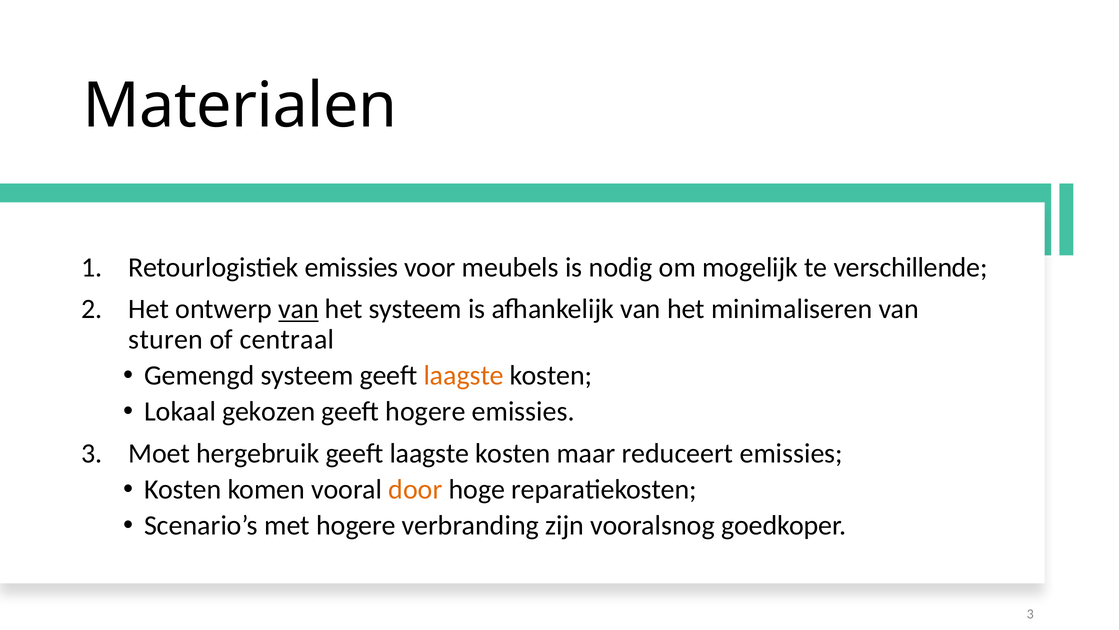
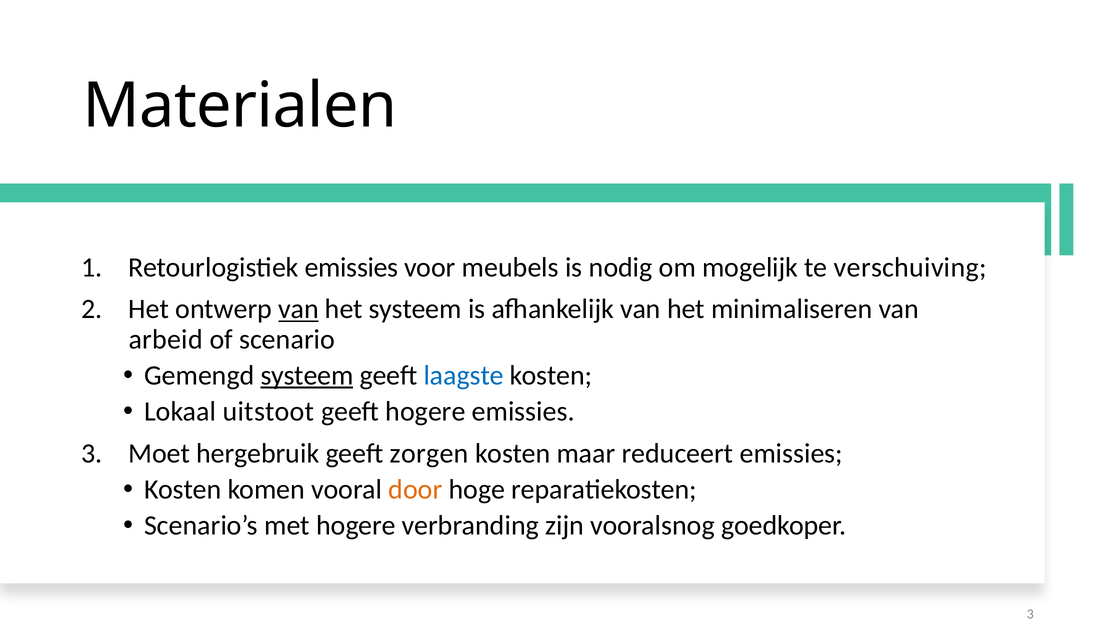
verschillende: verschillende -> verschuiving (910, 267)
sturen: sturen -> arbeid (166, 339)
centraal: centraal -> scenario (287, 339)
systeem underline: none -> present (307, 375)
laagste colour: orange -> blue (464, 375)
gekozen: gekozen -> uitstoot (269, 411)
hergebruik geeft laagste: laagste -> zorgen (429, 453)
